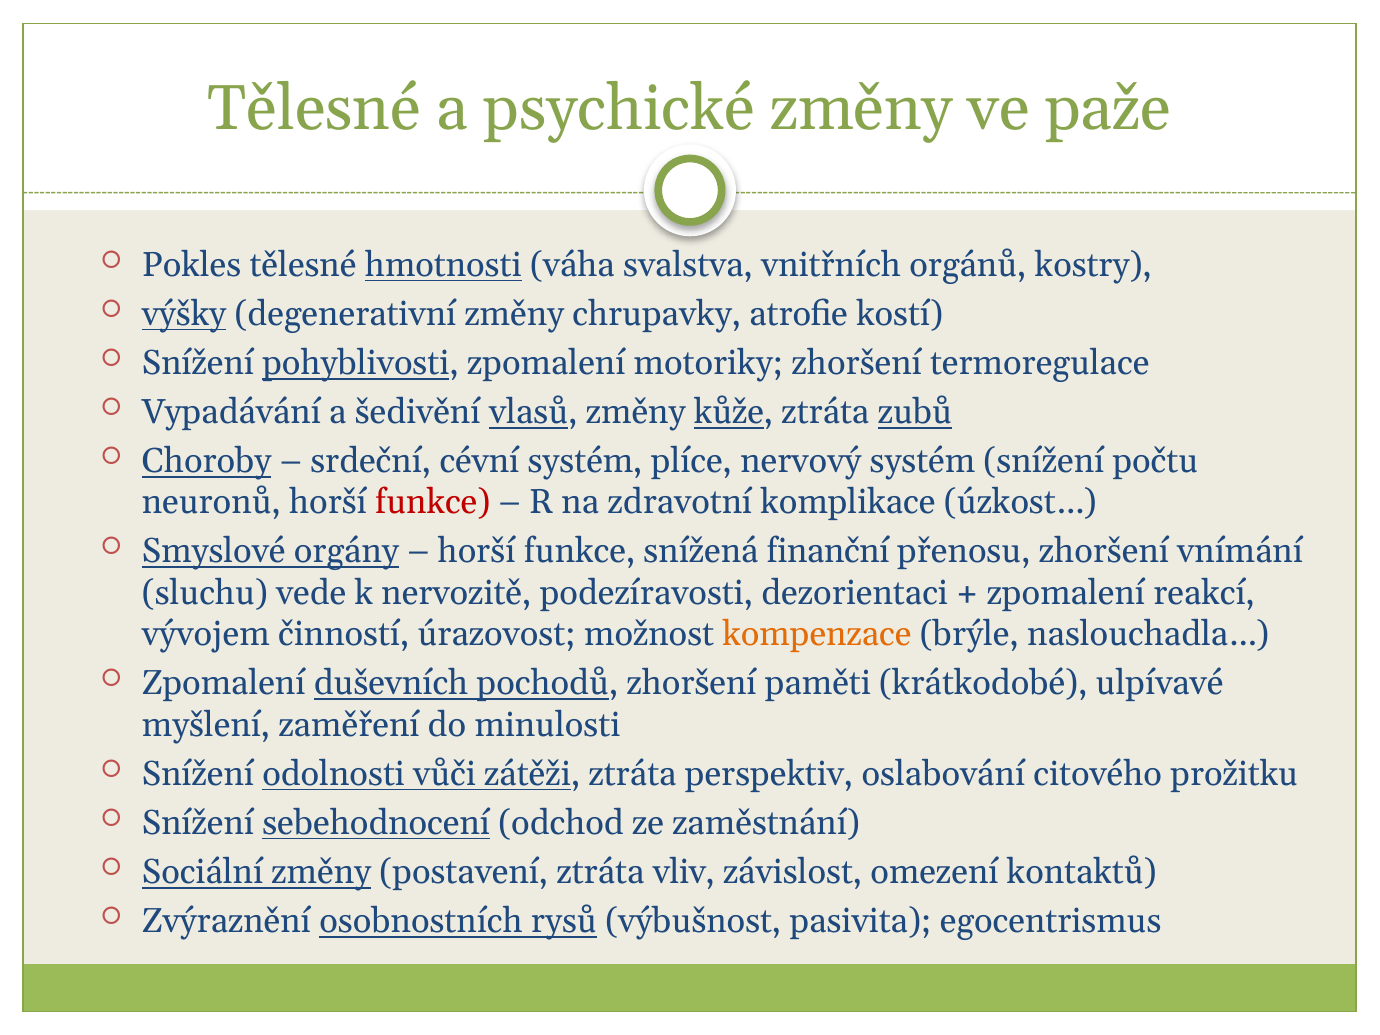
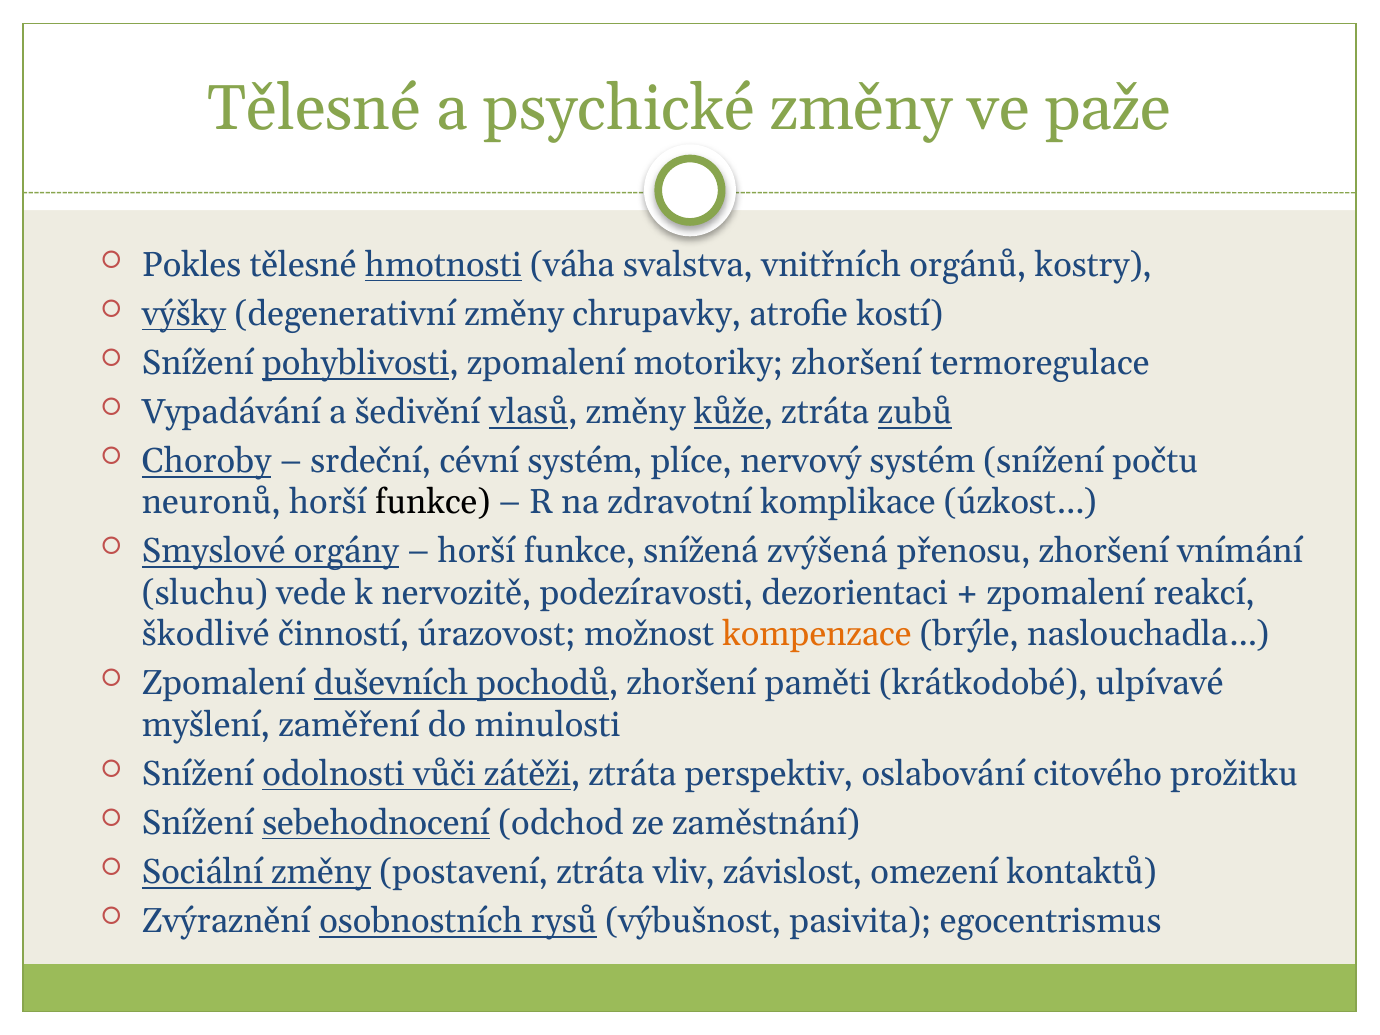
funkce colour: red -> black (433, 502)
finanční: finanční -> zvýšená (828, 552)
vývojem: vývojem -> škodlivé (206, 634)
